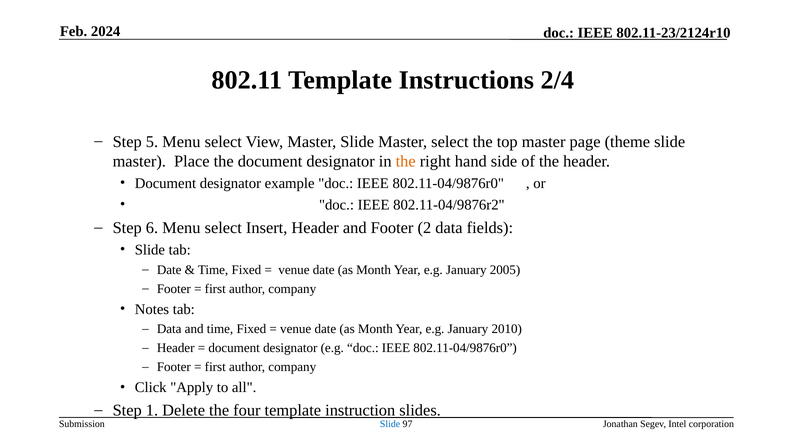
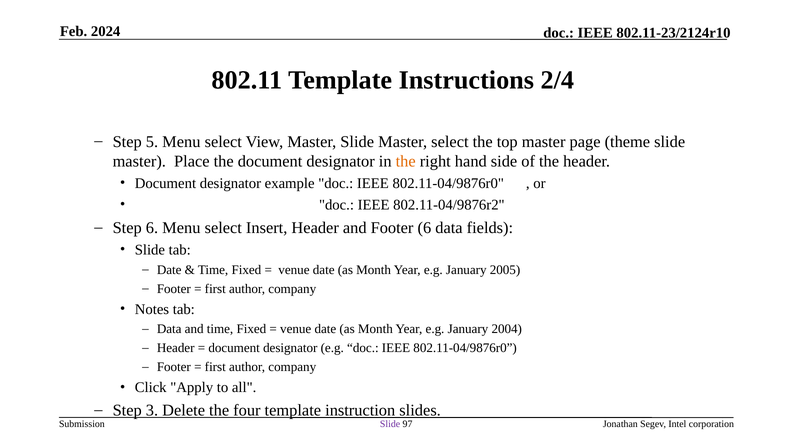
Footer 2: 2 -> 6 (424, 228)
2010: 2010 -> 2004 (507, 329)
1: 1 -> 3 (152, 411)
Slide colour: blue -> purple (390, 424)
